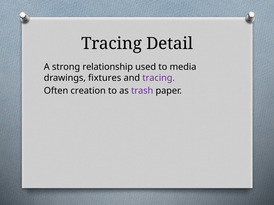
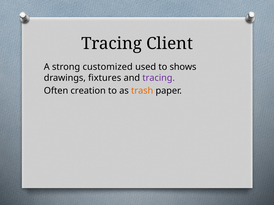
Detail: Detail -> Client (170, 44)
relationship: relationship -> customized (108, 67)
media: media -> shows (183, 67)
trash colour: purple -> orange (142, 91)
